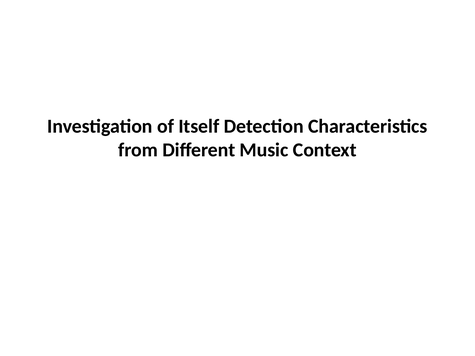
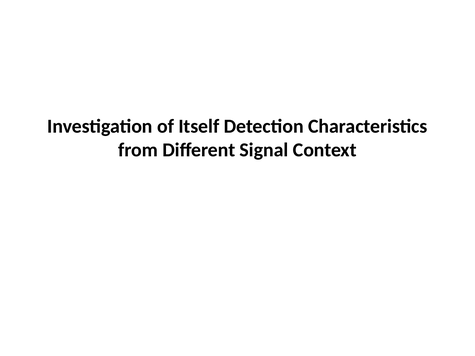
Music: Music -> Signal (264, 150)
